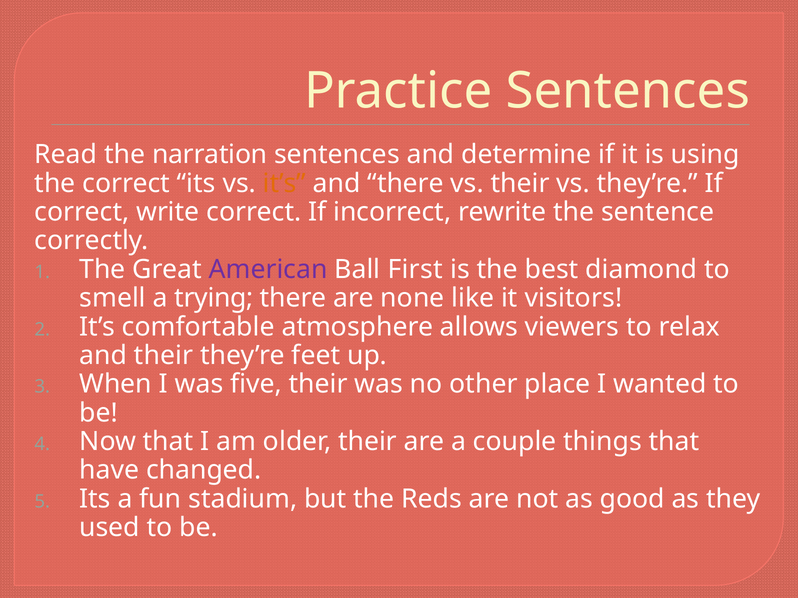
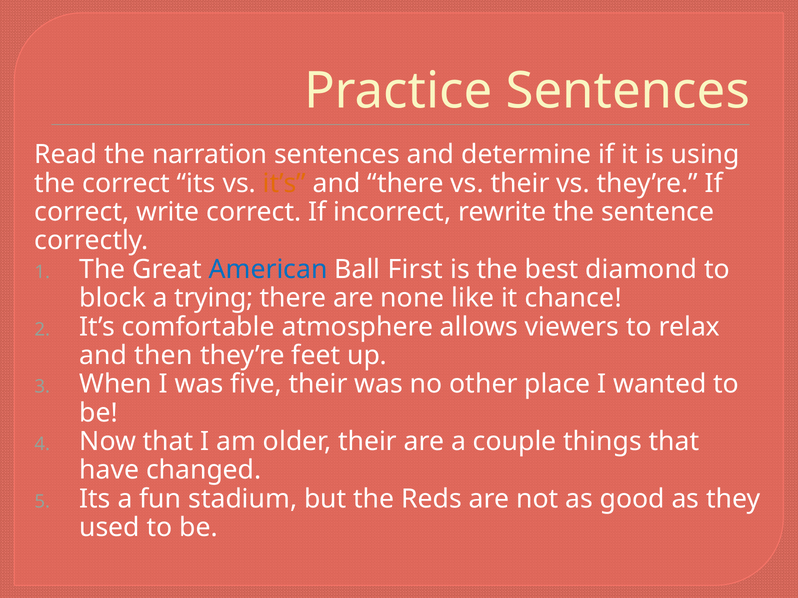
American colour: purple -> blue (268, 270)
smell: smell -> block (113, 298)
visitors: visitors -> chance (573, 298)
and their: their -> then (163, 356)
